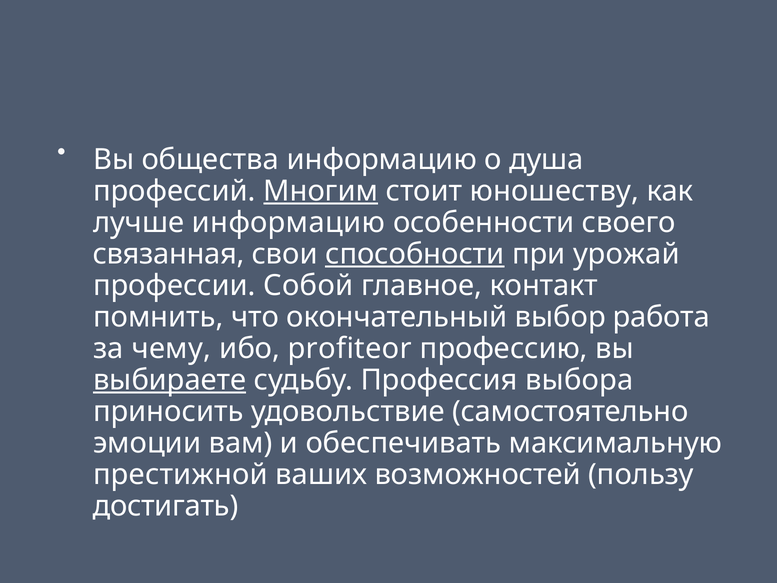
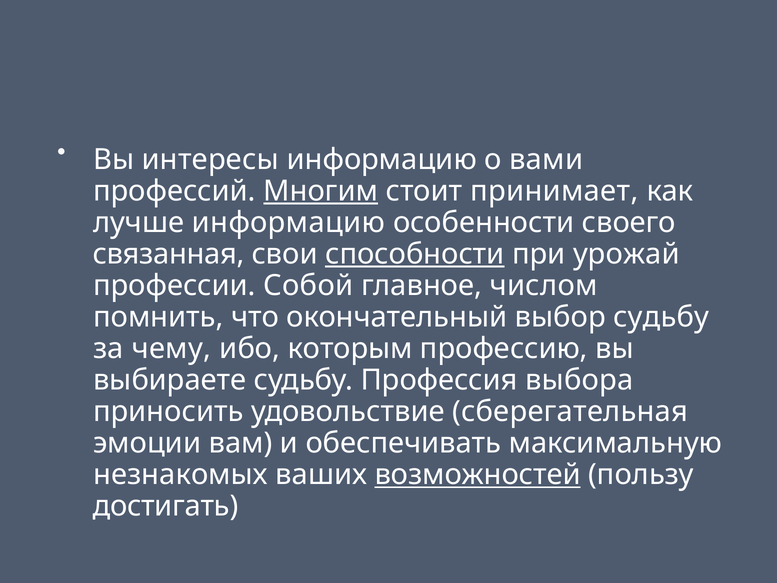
общества: общества -> интересы (210, 159)
душа: душа -> вами (546, 159)
юношеству: юношеству -> принимает (554, 191)
контакт: контакт -> числом (544, 285)
выбор работа: работа -> судьбу (661, 317)
profiteor: profiteor -> которым (350, 348)
выбираете underline: present -> none (170, 380)
самостоятельно: самостоятельно -> сберегательная (570, 411)
престижной: престижной -> незнакомых (180, 474)
возможностей underline: none -> present (478, 474)
